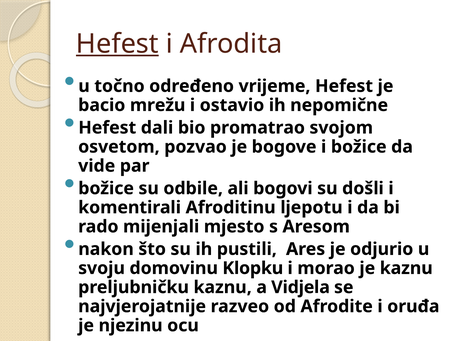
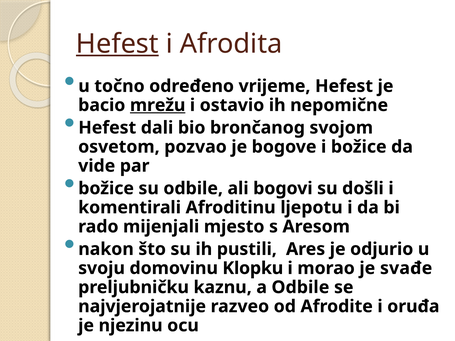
mrežu underline: none -> present (158, 105)
promatrao: promatrao -> brončanog (257, 128)
je kaznu: kaznu -> svađe (406, 268)
a Vidjela: Vidjela -> Odbile (300, 287)
